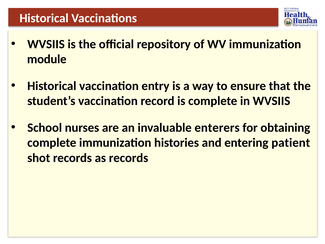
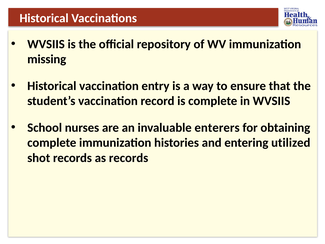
module: module -> missing (47, 59)
patient: patient -> utilized (291, 143)
